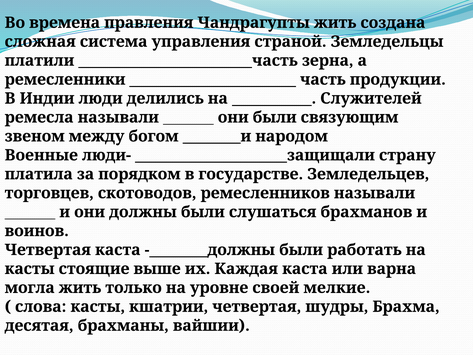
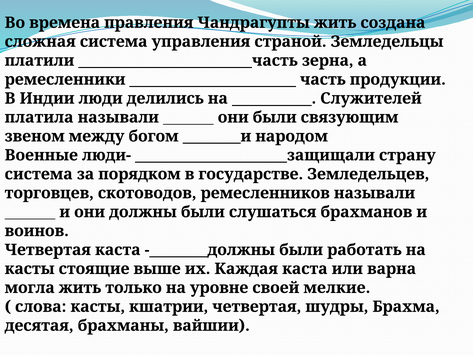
ремесла: ремесла -> платила (39, 117)
платила: платила -> система (39, 174)
